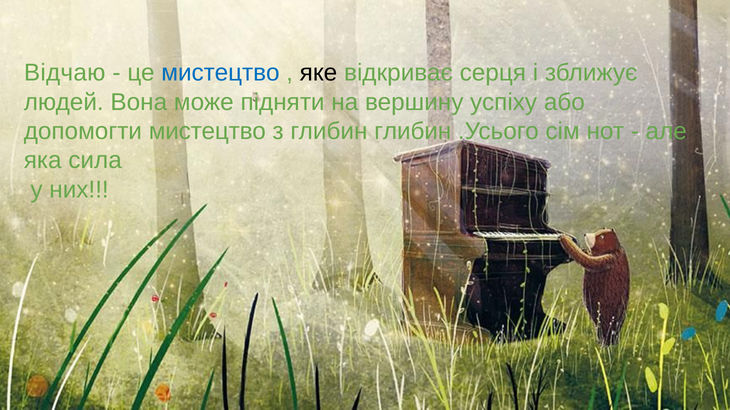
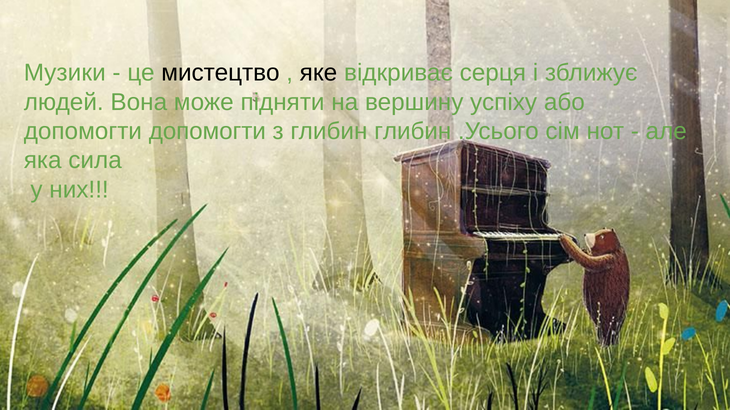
Відчаю: Відчаю -> Музики (65, 73)
мистецтво colour: blue -> black (220, 73)
допомогти мистецтво: мистецтво -> допомогти (207, 131)
